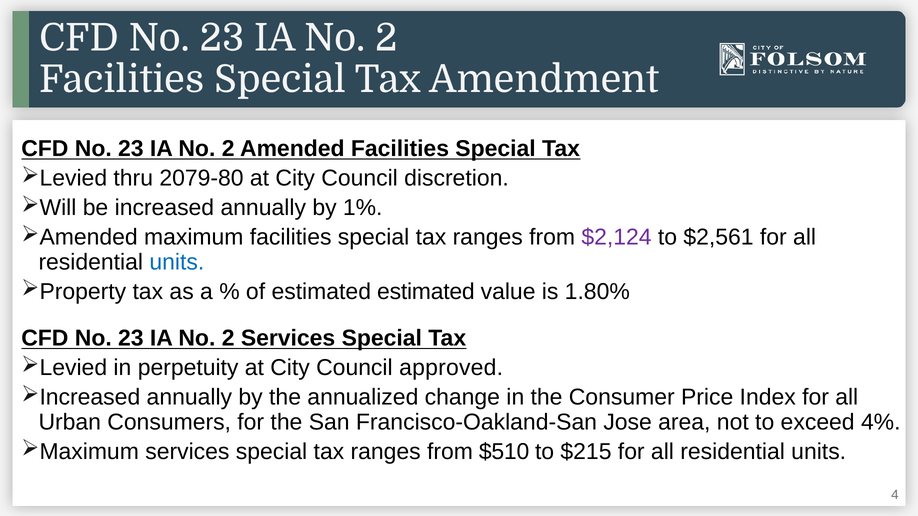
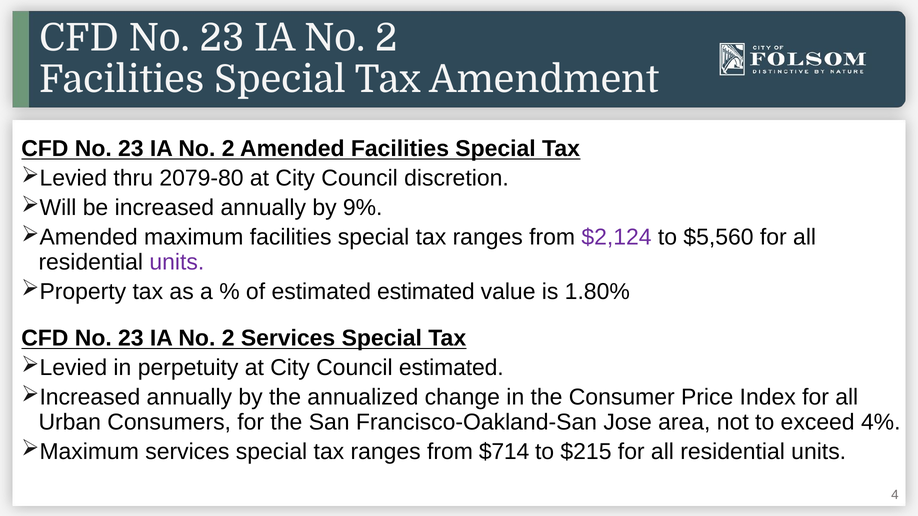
1%: 1% -> 9% (363, 208)
$2,561: $2,561 -> $5,560 (719, 238)
units colour: blue -> purple (177, 262)
Council approved: approved -> estimated (451, 368)
$510: $510 -> $714 (504, 452)
